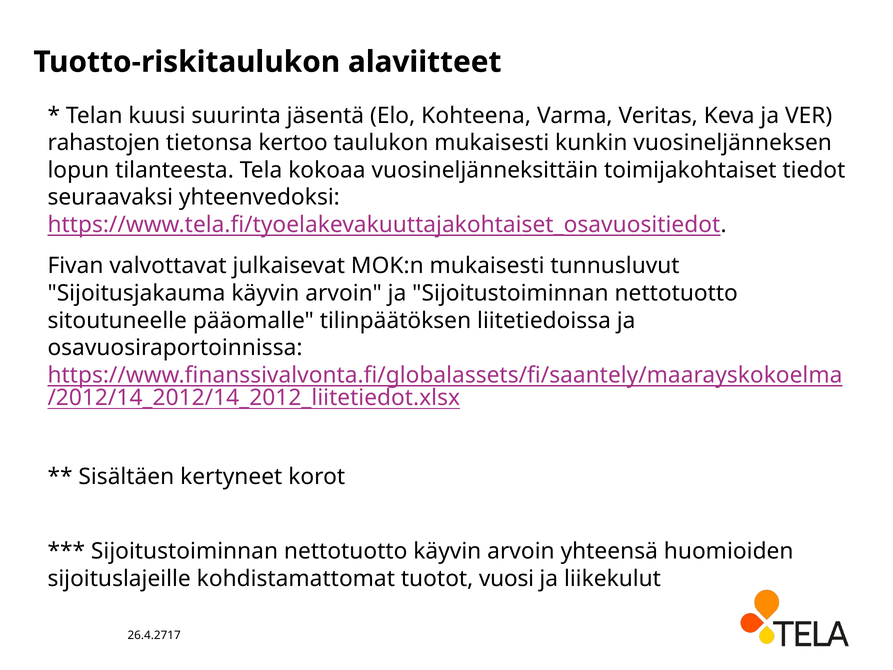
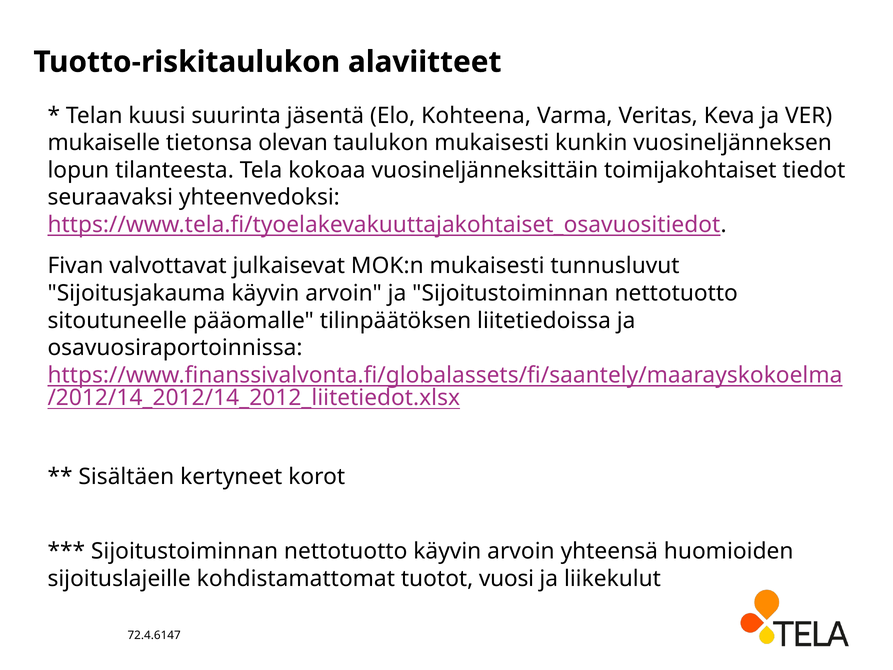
rahastojen: rahastojen -> mukaiselle (104, 143)
kertoo: kertoo -> olevan (293, 143)
26.4.2717: 26.4.2717 -> 72.4.6147 (154, 635)
